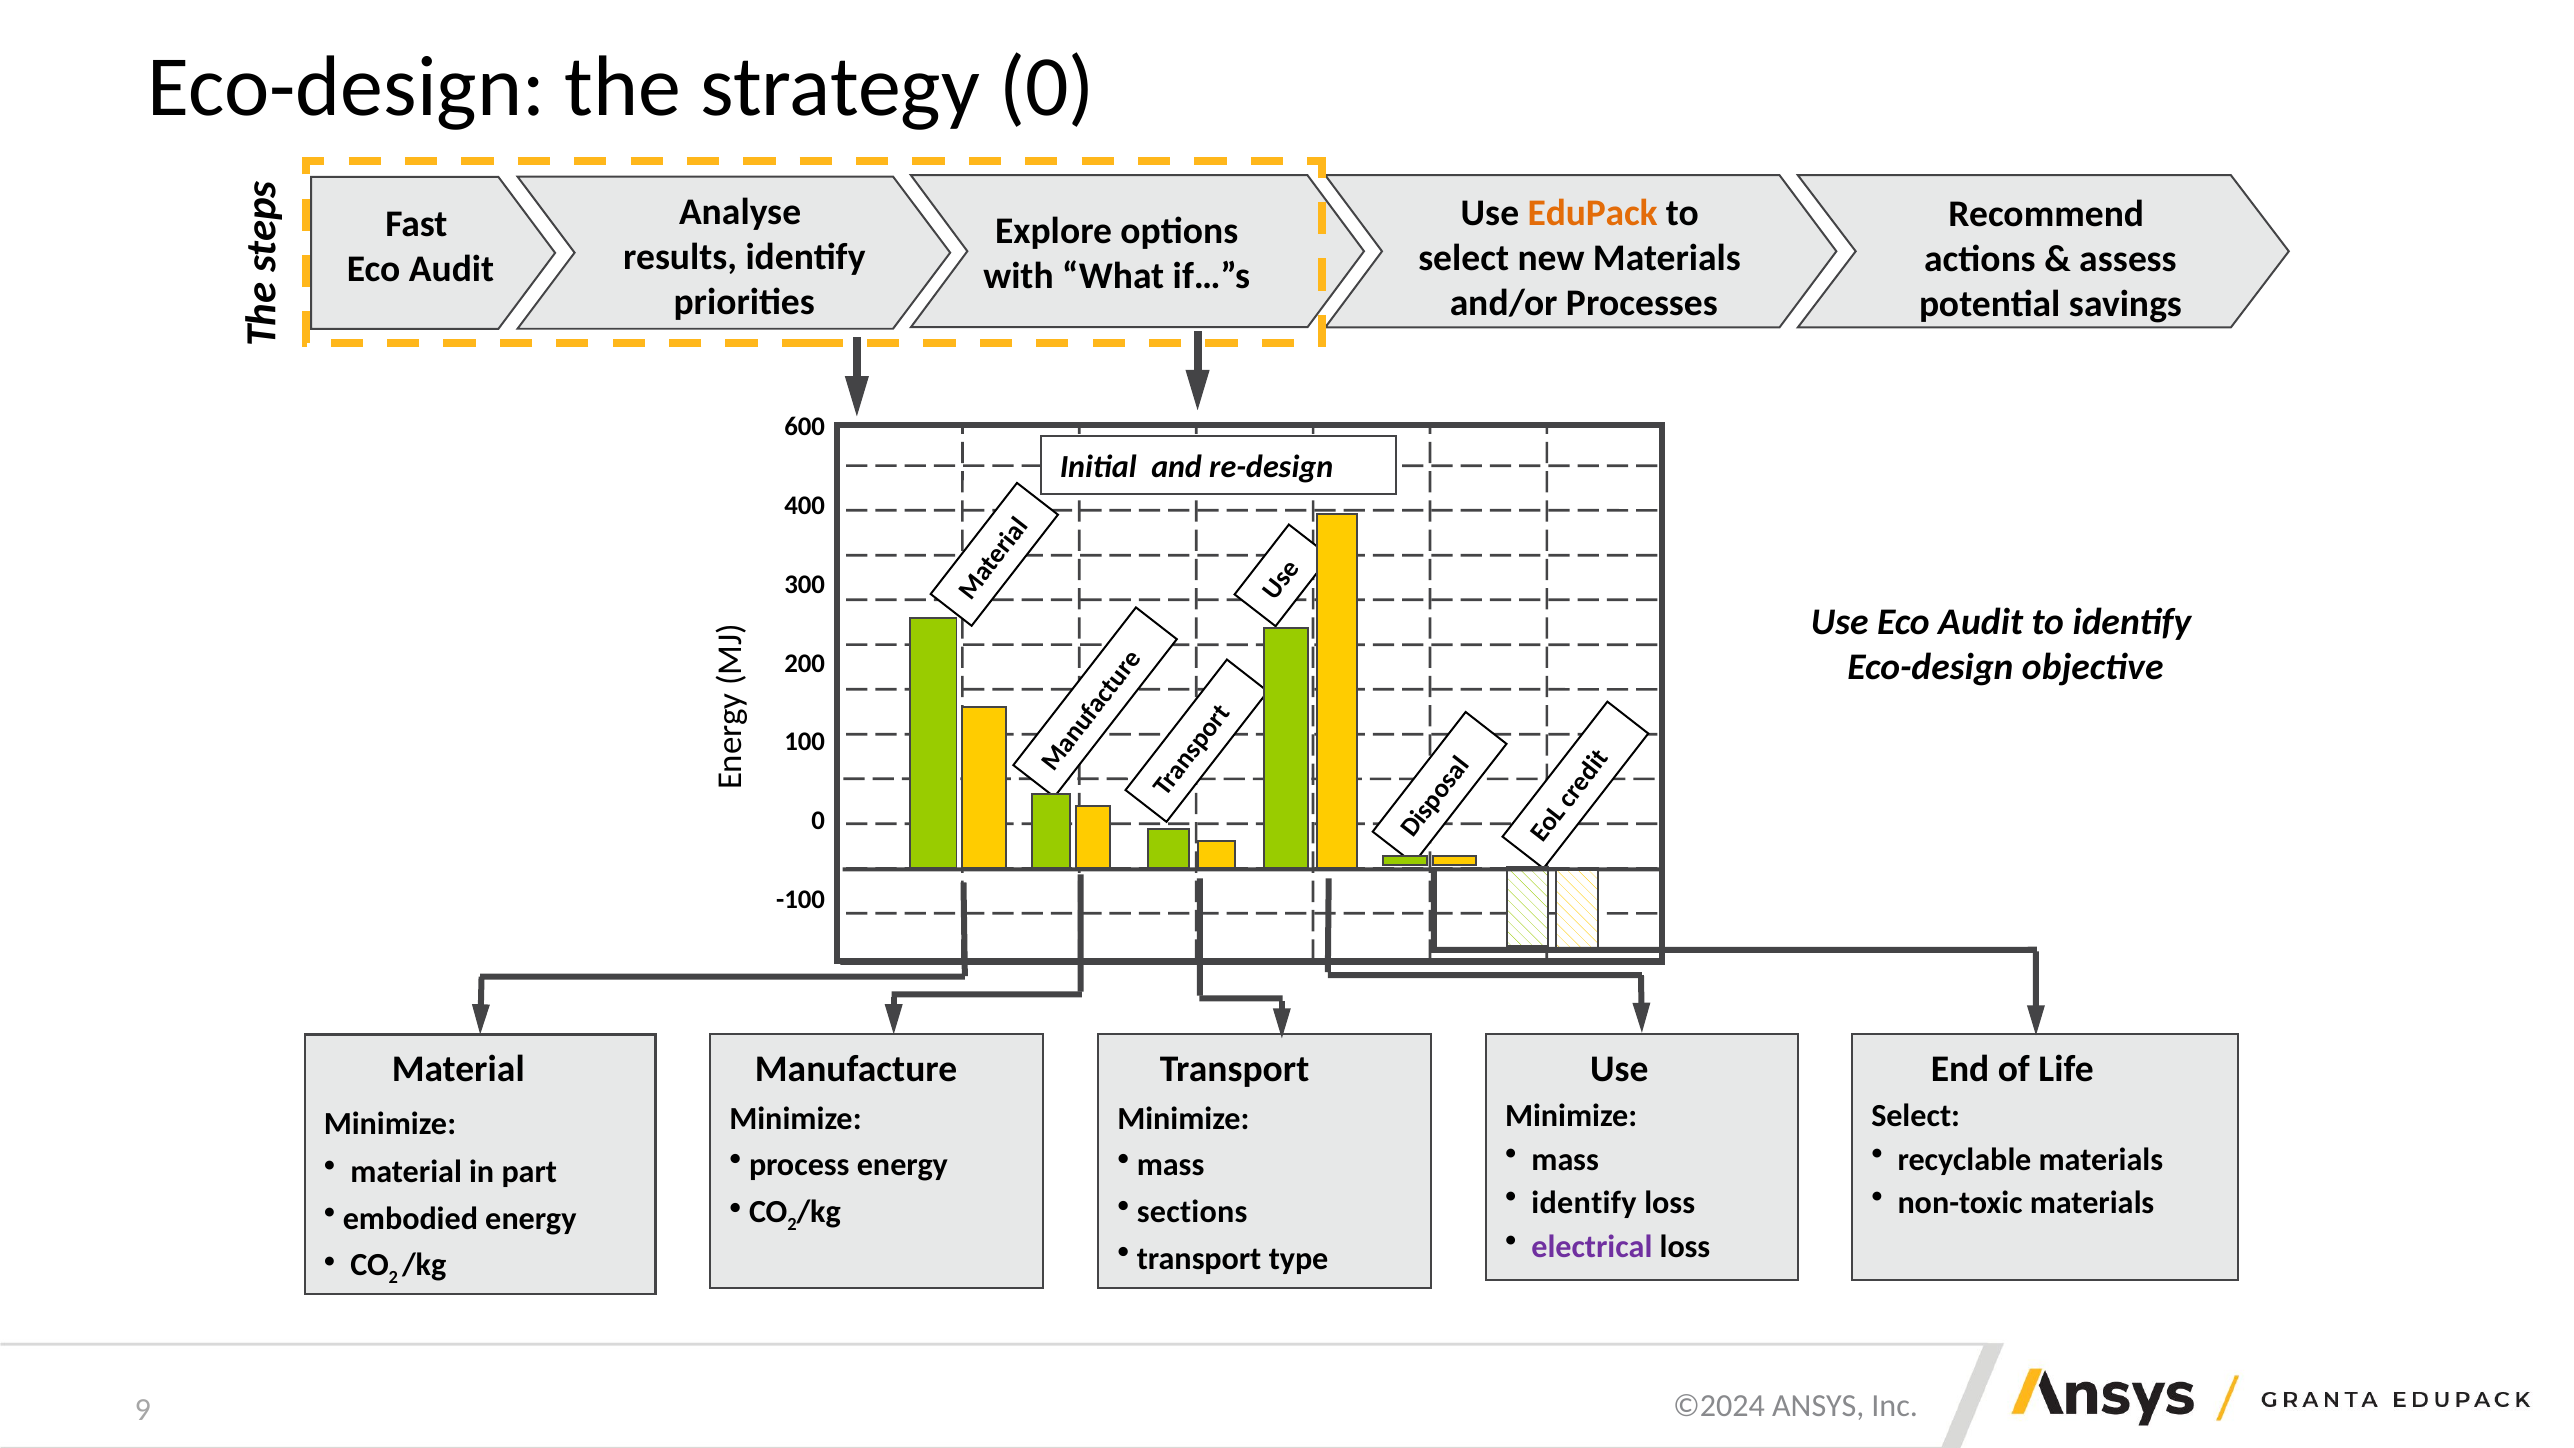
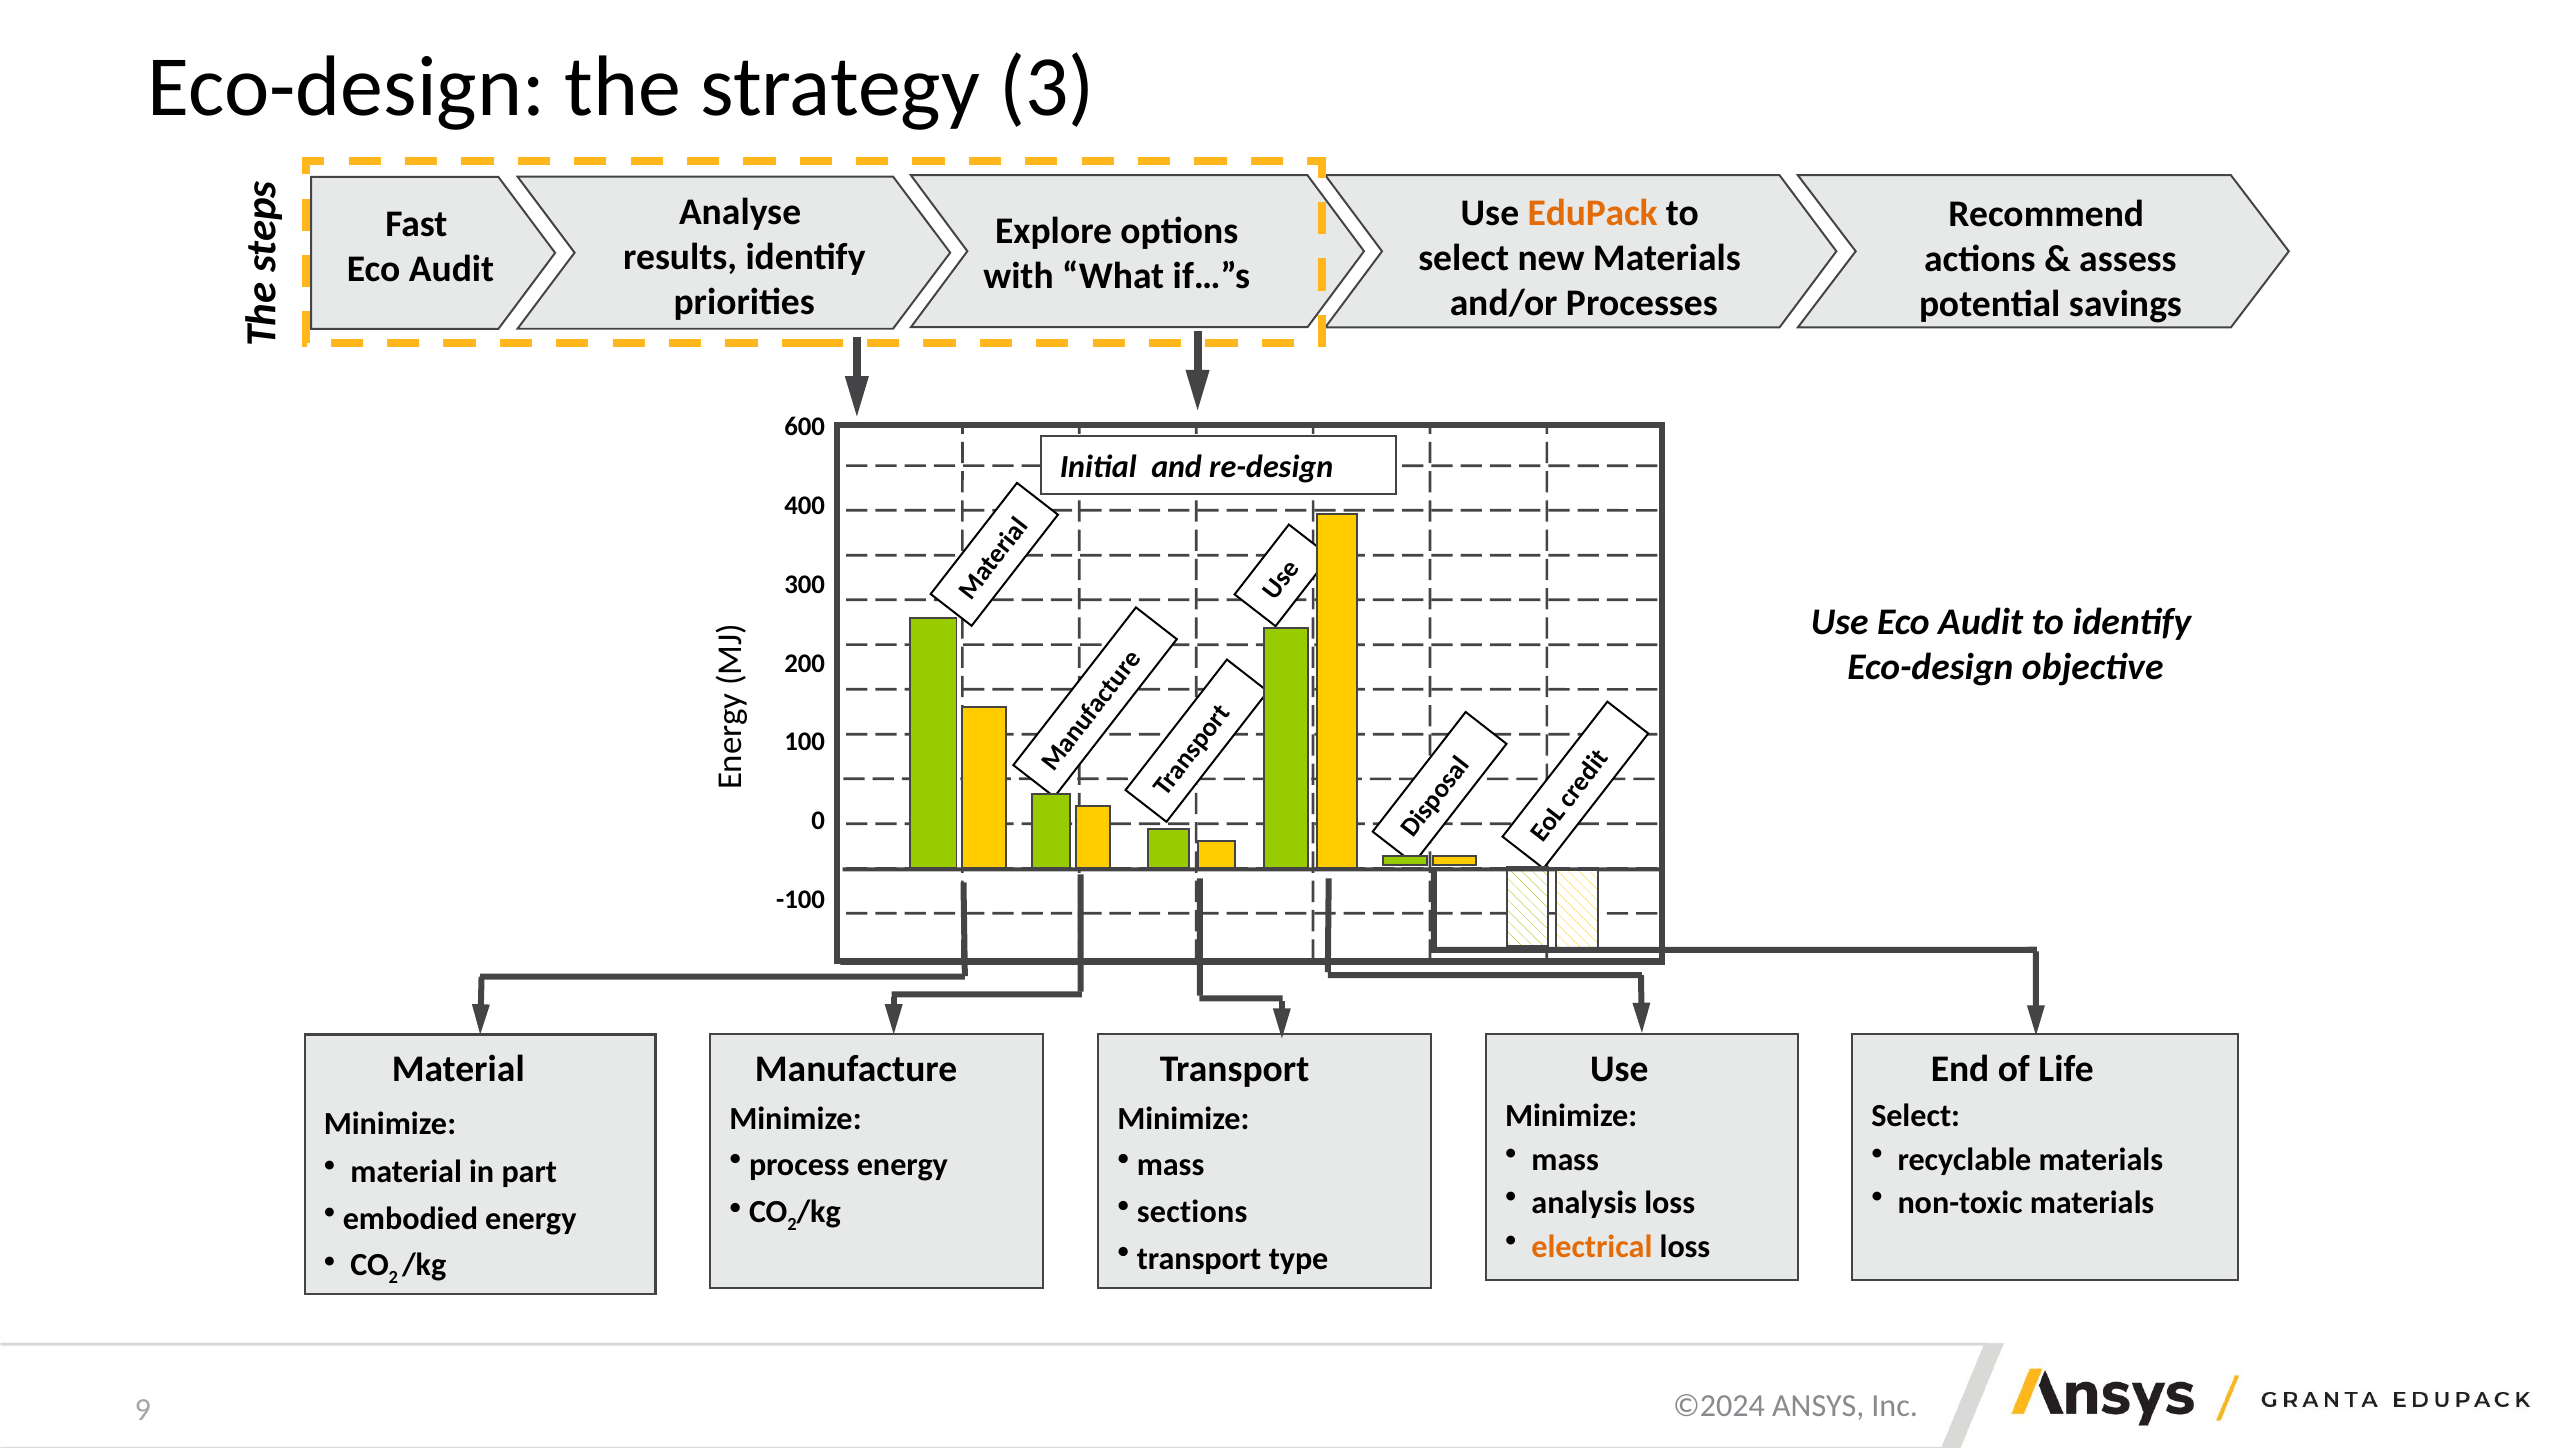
strategy 0: 0 -> 3 (1047, 87)
identify: identify -> analysis (1584, 1203)
electrical colour: purple -> orange (1592, 1246)
